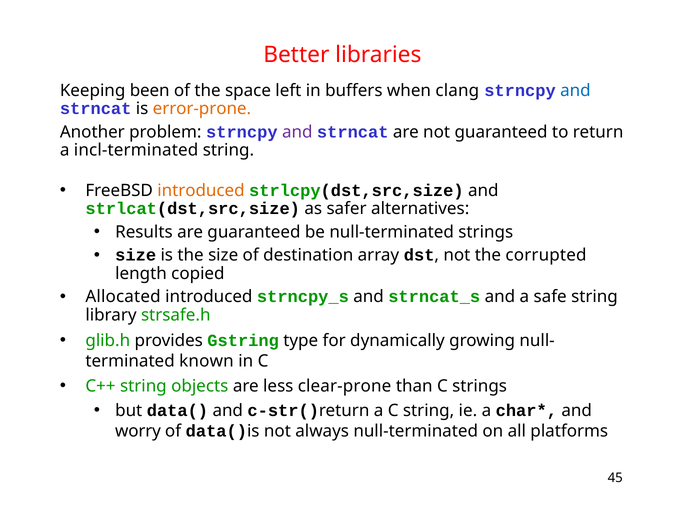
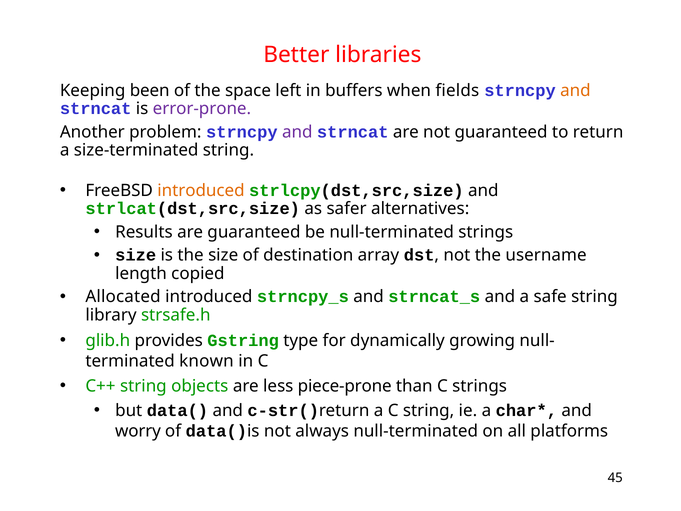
clang: clang -> fields (457, 90)
and colour: blue -> orange (575, 90)
error-prone colour: orange -> purple (202, 109)
incl-terminated: incl-terminated -> size-terminated (136, 150)
corrupted: corrupted -> username (546, 255)
clear-prone: clear-prone -> piece-prone (345, 386)
